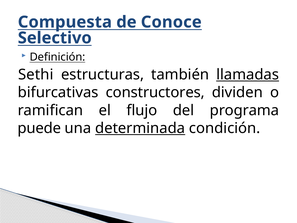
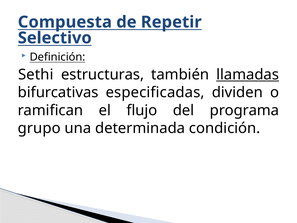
Conoce: Conoce -> Repetir (171, 22)
constructores: constructores -> especificadas (155, 92)
puede: puede -> grupo (39, 128)
determinada underline: present -> none (140, 128)
